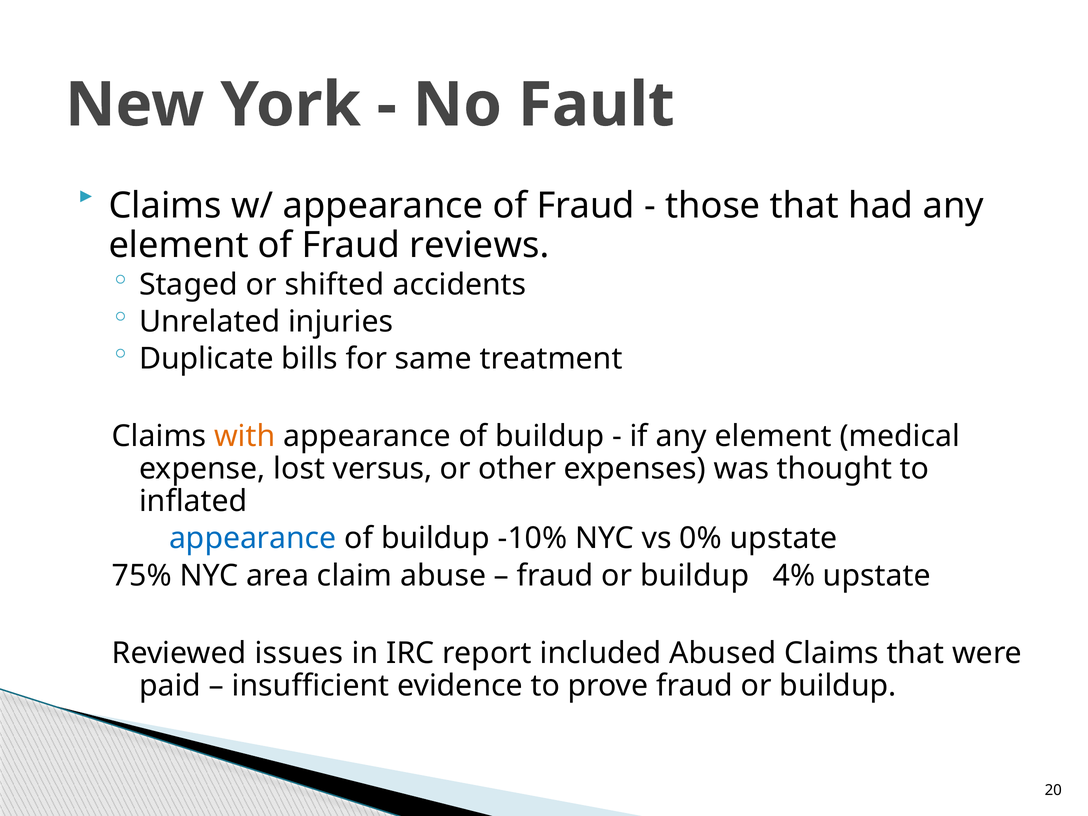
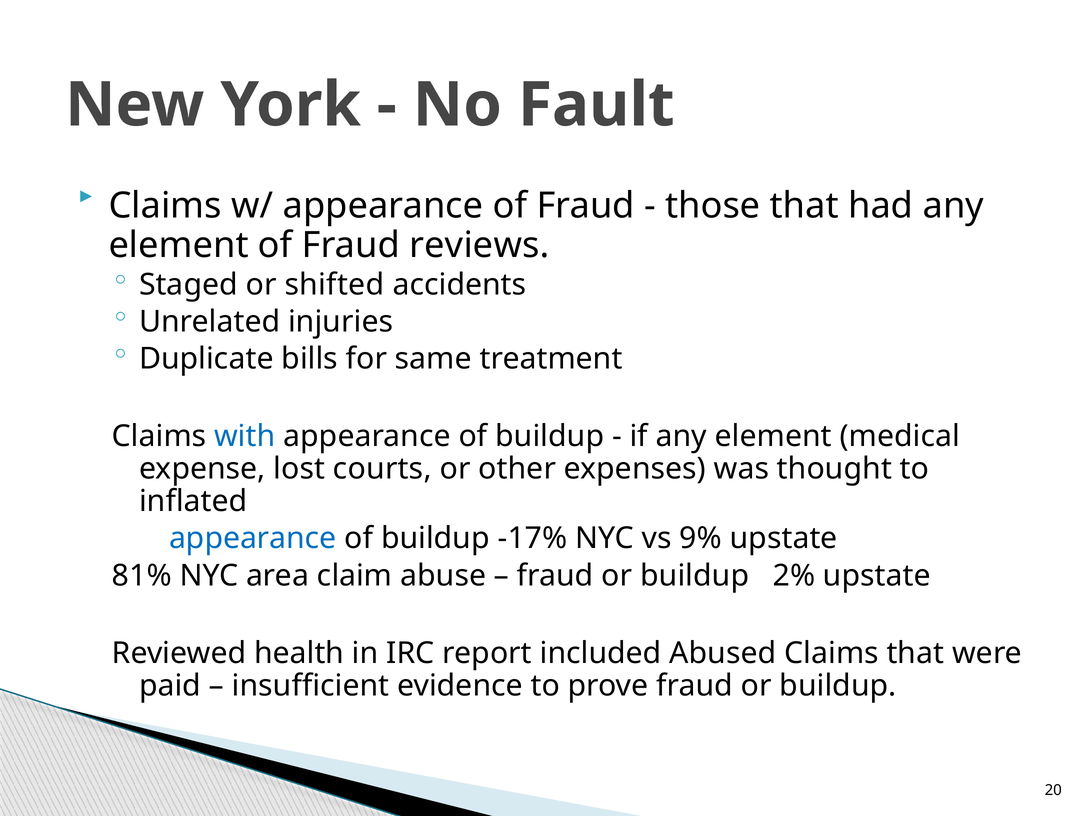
with colour: orange -> blue (245, 436)
versus: versus -> courts (382, 469)
-10%: -10% -> -17% (533, 539)
0%: 0% -> 9% (701, 539)
75%: 75% -> 81% (142, 576)
4%: 4% -> 2% (794, 576)
issues: issues -> health (299, 653)
